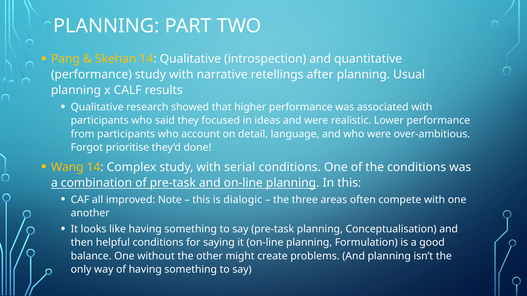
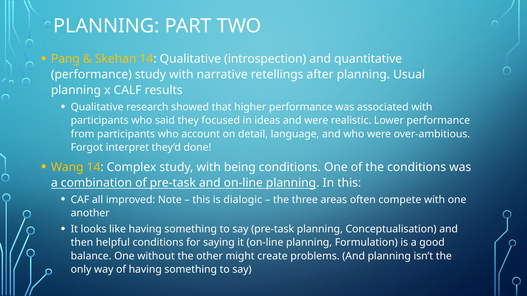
prioritise: prioritise -> interpret (127, 148)
serial: serial -> being (240, 167)
